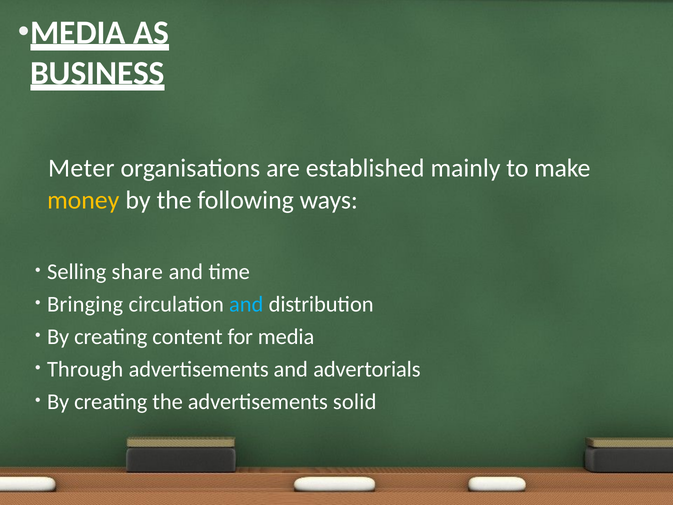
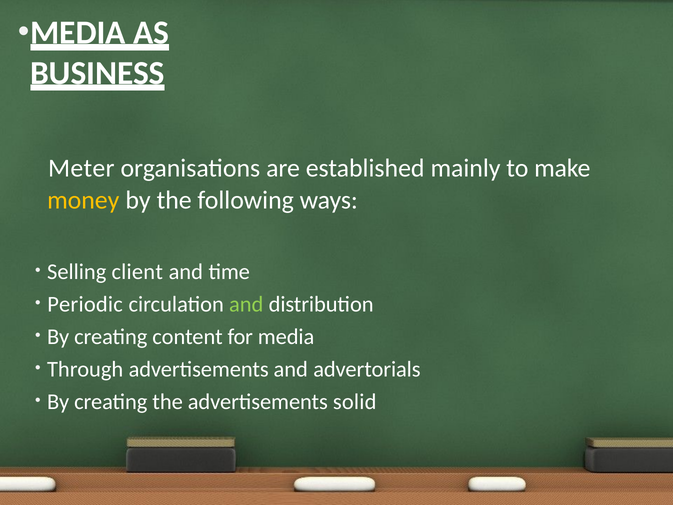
share: share -> client (137, 271)
Bringing: Bringing -> Periodic (85, 304)
and colour: light blue -> light green (246, 304)
